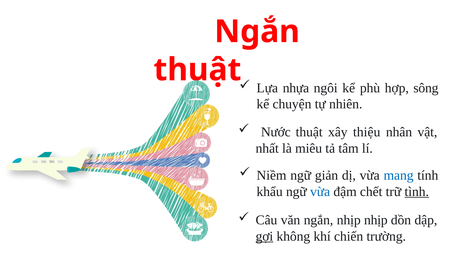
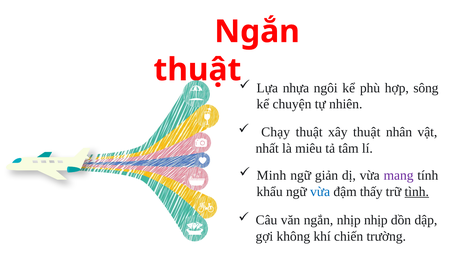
Nước: Nước -> Chạy (276, 132)
xây thiệu: thiệu -> thuật (367, 132)
Niềm: Niềm -> Minh (271, 175)
mang colour: blue -> purple (399, 175)
chết: chết -> thấy (371, 192)
gợi underline: present -> none (264, 236)
